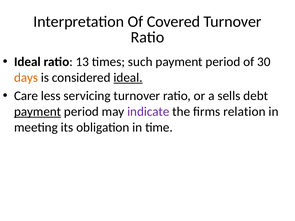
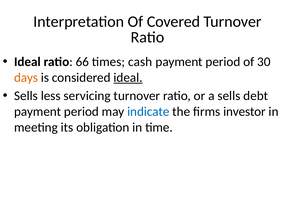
13: 13 -> 66 (82, 62)
such: such -> cash (140, 62)
Care: Care -> Sells (26, 96)
payment underline: present -> none (38, 112)
indicate colour: purple -> blue (148, 112)
relation: relation -> investor (244, 112)
